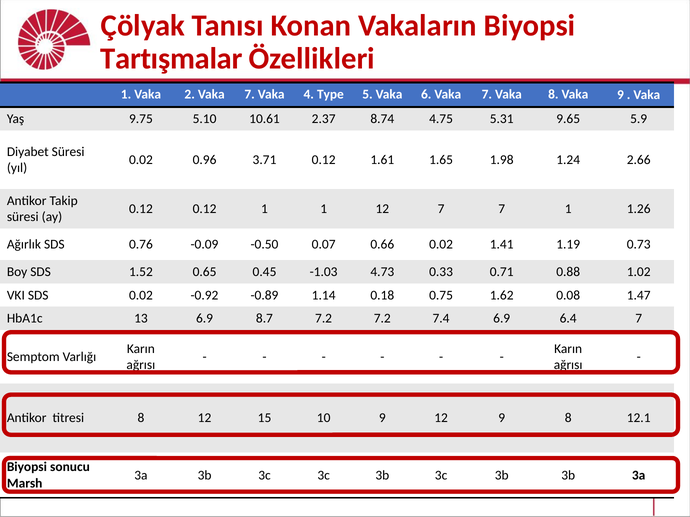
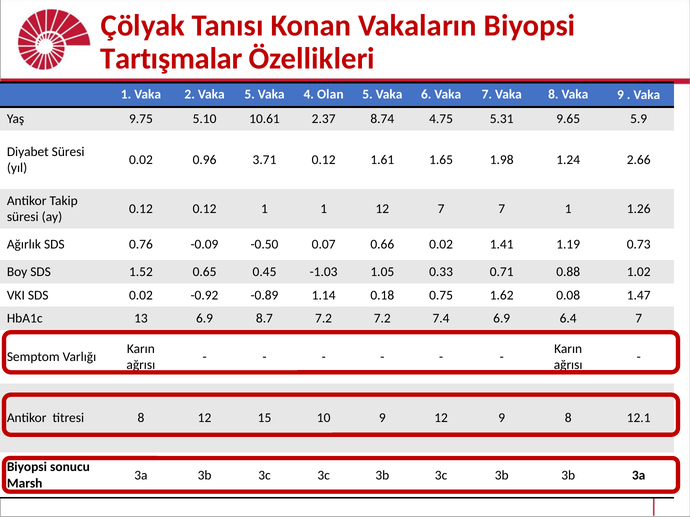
2 Vaka 7: 7 -> 5 (250, 94)
Type: Type -> Olan (330, 94)
4.73: 4.73 -> 1.05 (382, 272)
